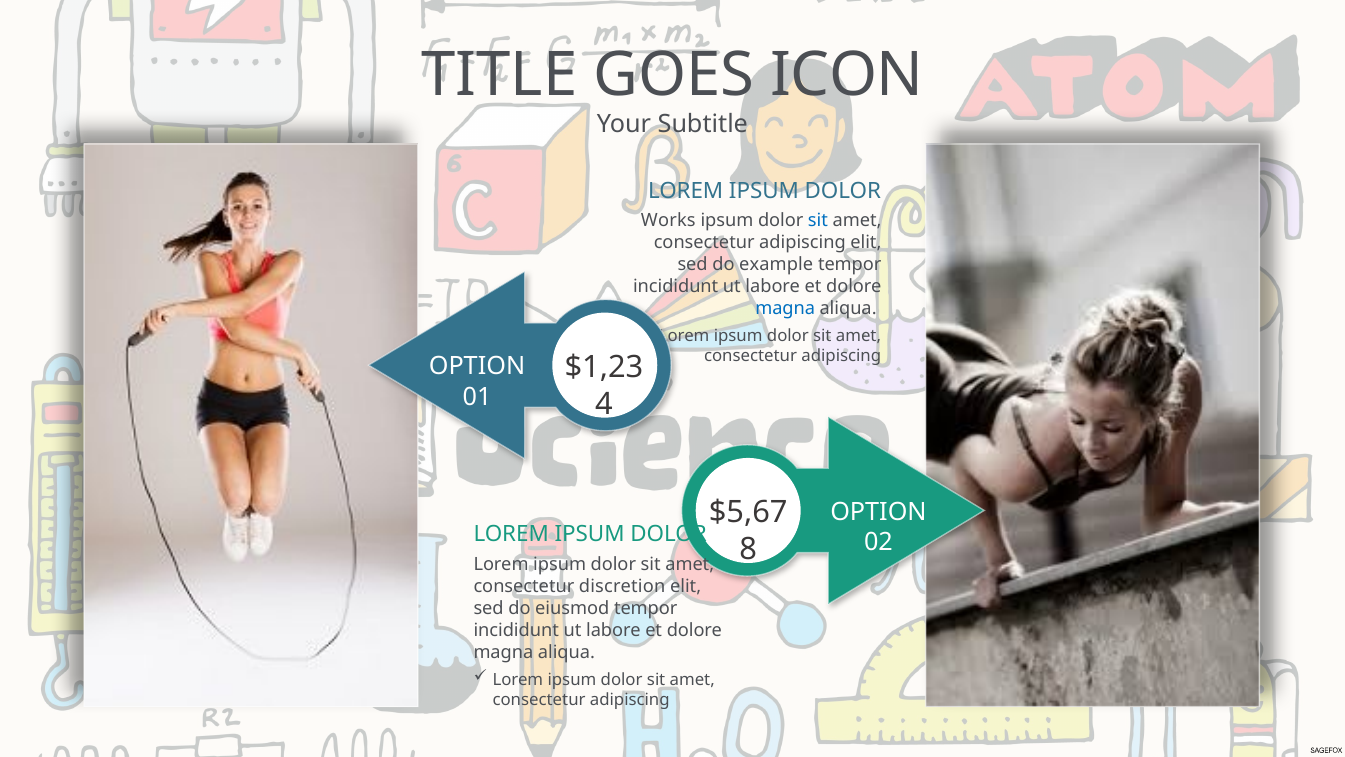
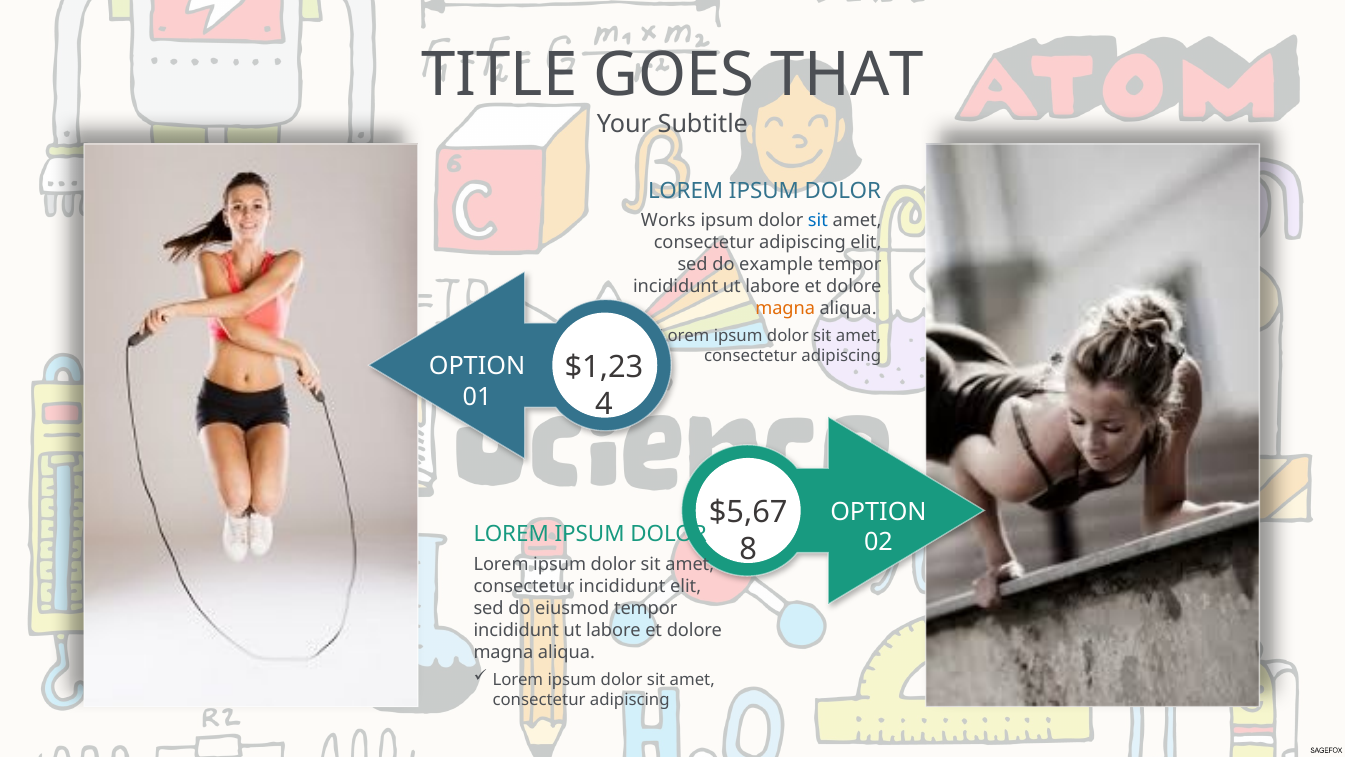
ICON: ICON -> THAT (847, 75)
magna colour: blue -> orange (785, 308)
consectetur discretion: discretion -> incididunt (622, 586)
